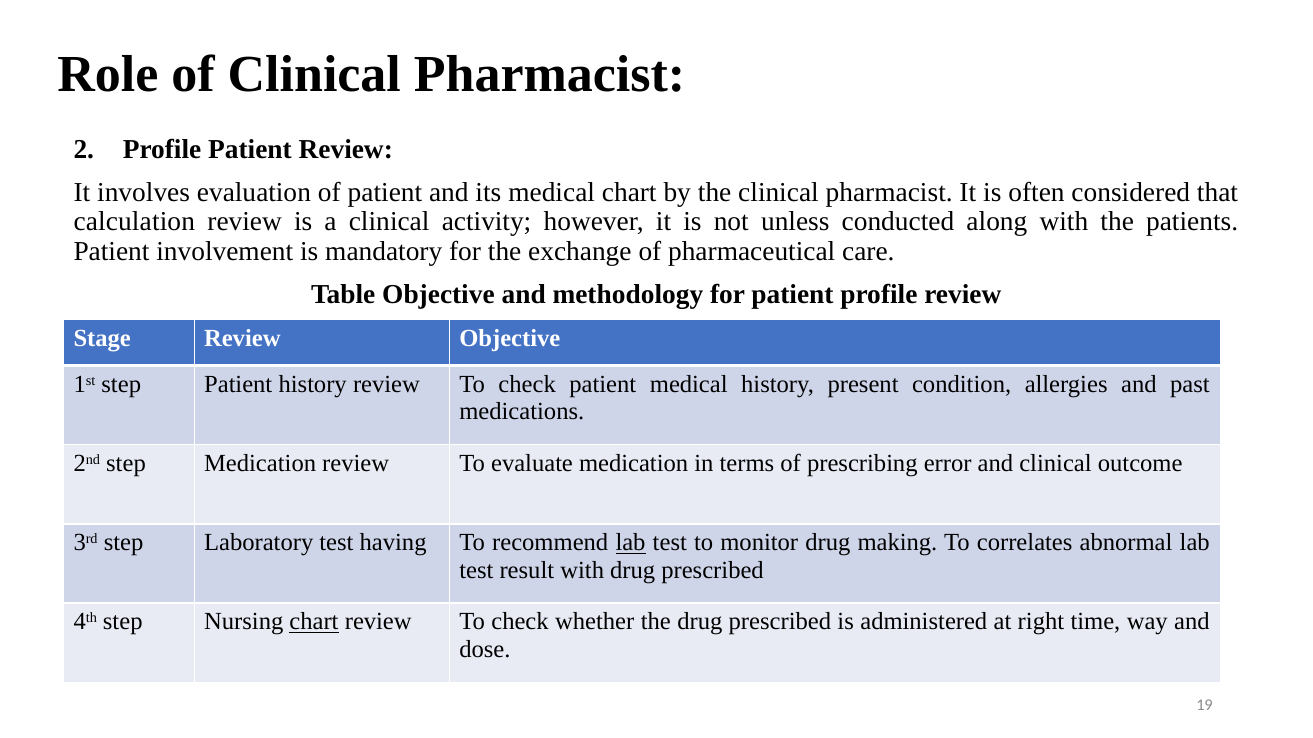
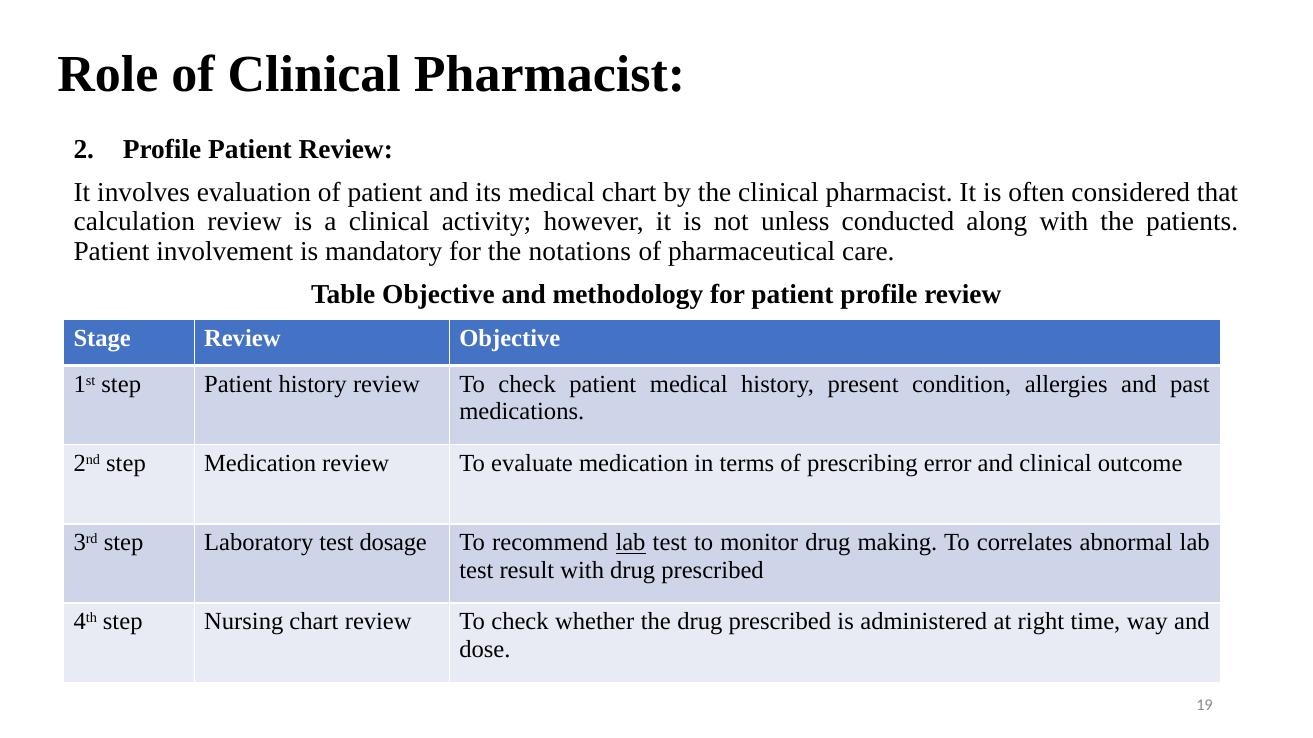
exchange: exchange -> notations (580, 251)
having: having -> dosage (393, 543)
chart underline: present -> none (314, 622)
